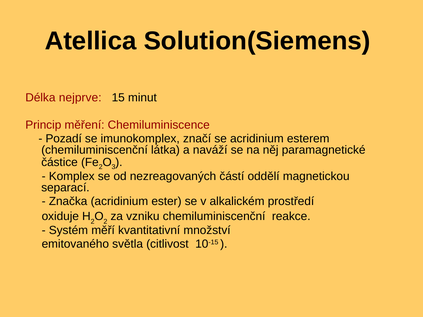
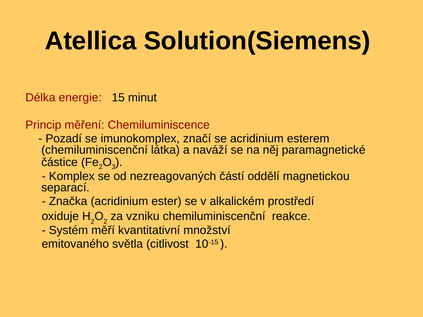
nejprve: nejprve -> energie (80, 98)
